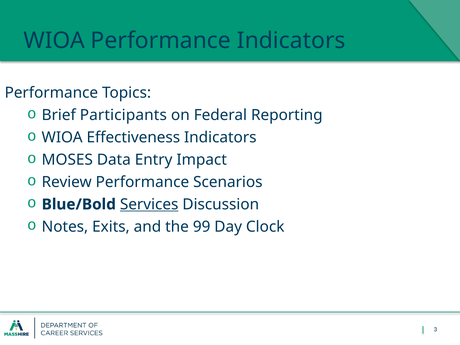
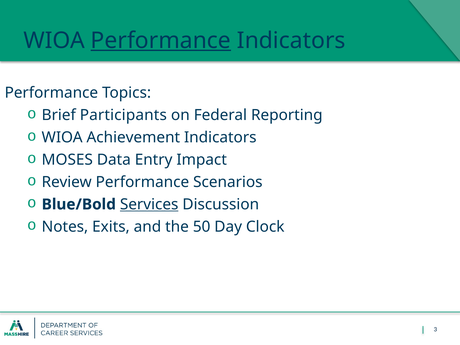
Performance underline: none -> present (161, 40)
Effectiveness: Effectiveness -> Achievement (133, 137)
99: 99 -> 50 (202, 227)
